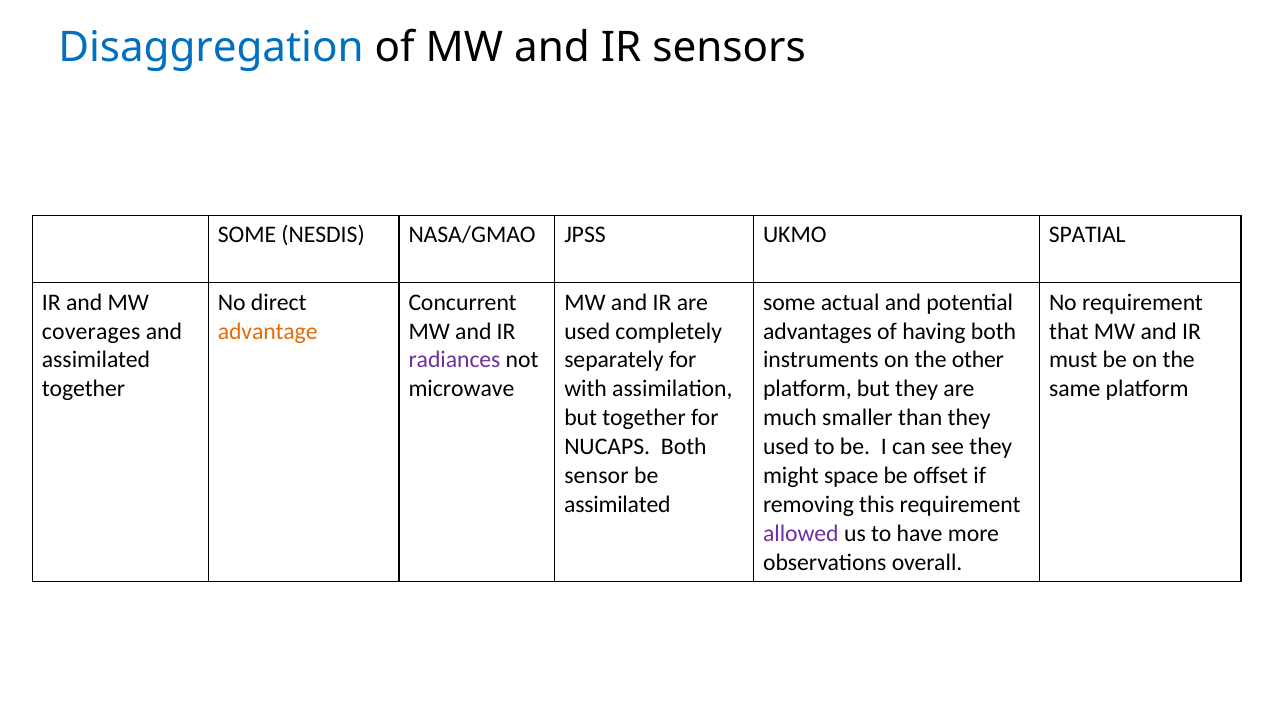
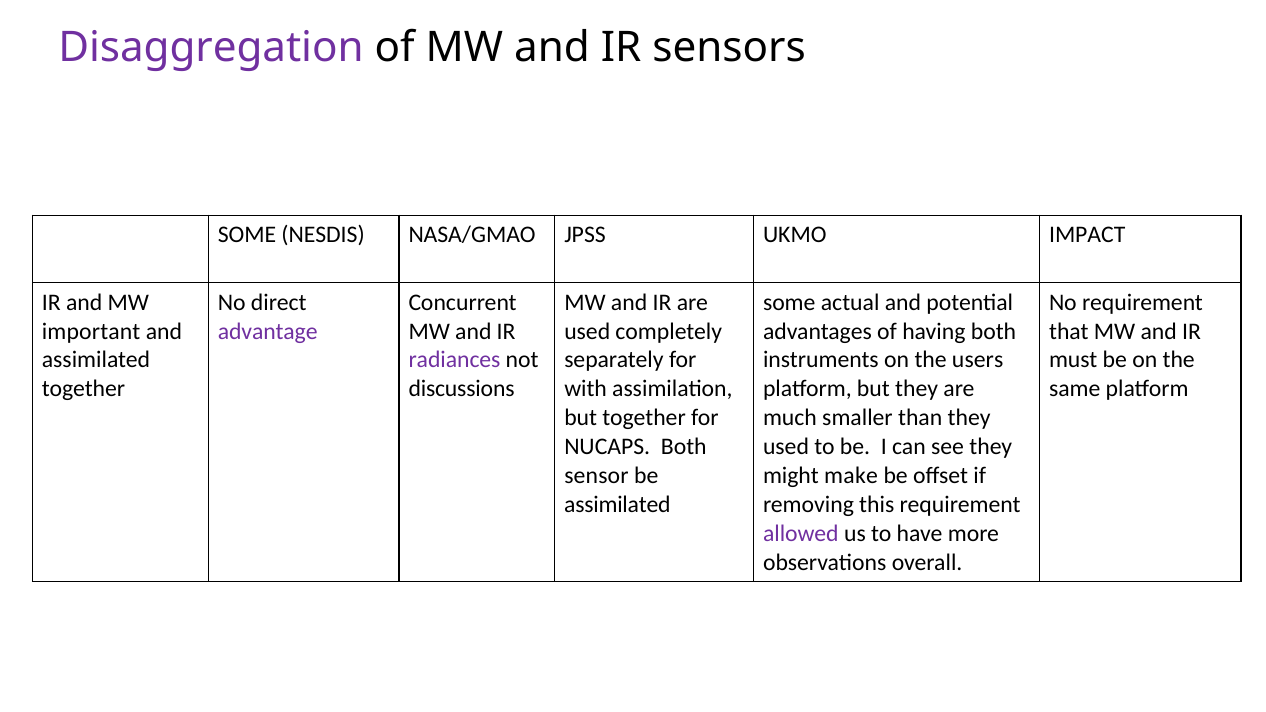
Disaggregation colour: blue -> purple (211, 48)
SPATIAL: SPATIAL -> IMPACT (1087, 235)
coverages: coverages -> important (91, 331)
advantage colour: orange -> purple (268, 331)
other: other -> users (978, 360)
microwave: microwave -> discussions (462, 389)
space: space -> make (851, 476)
